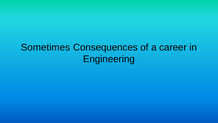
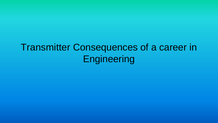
Sometimes: Sometimes -> Transmitter (46, 47)
